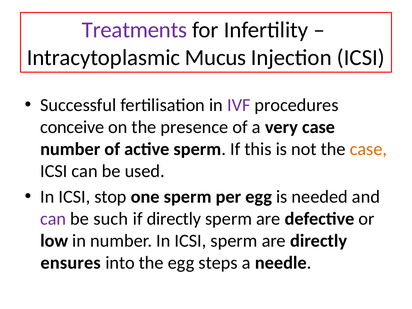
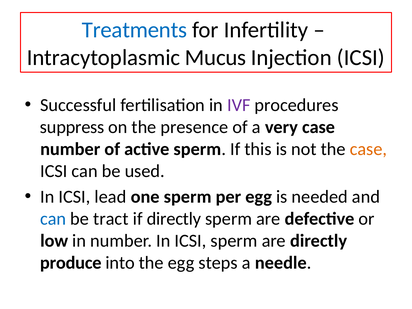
Treatments colour: purple -> blue (134, 30)
conceive: conceive -> suppress (72, 127)
stop: stop -> lead (110, 197)
can colour: purple -> blue (53, 219)
such: such -> tract (111, 219)
ensures: ensures -> produce (71, 263)
